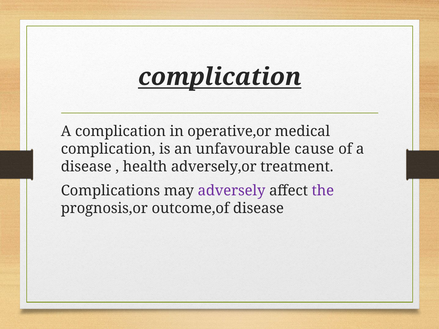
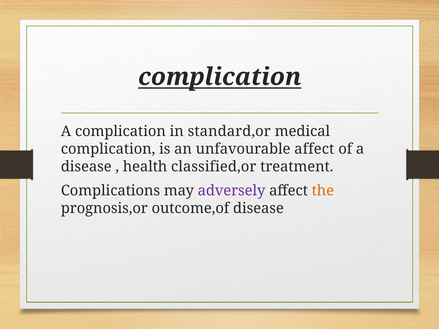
operative,or: operative,or -> standard,or (229, 132)
unfavourable cause: cause -> affect (314, 149)
adversely,or: adversely,or -> classified,or (214, 167)
the colour: purple -> orange (323, 191)
